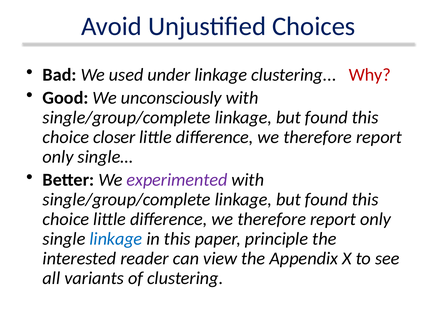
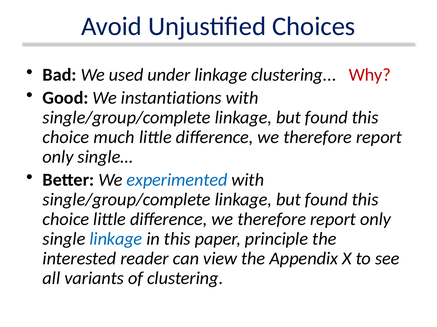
unconsciously: unconsciously -> instantiations (171, 98)
closer: closer -> much (114, 137)
experimented colour: purple -> blue (177, 180)
